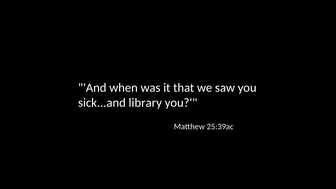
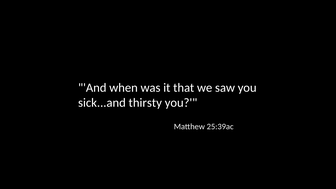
library: library -> thirsty (145, 103)
